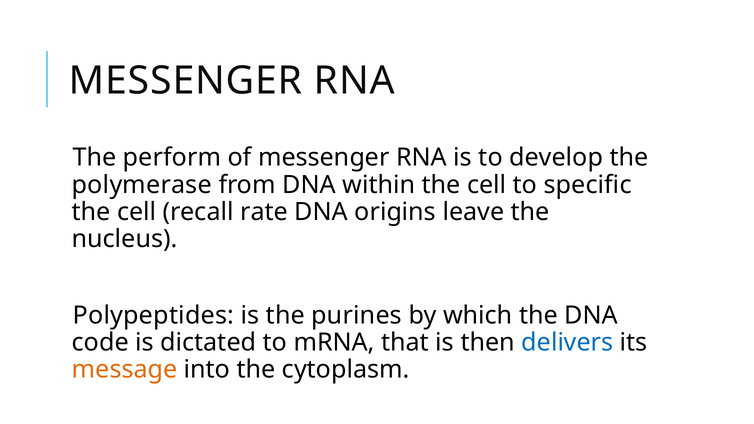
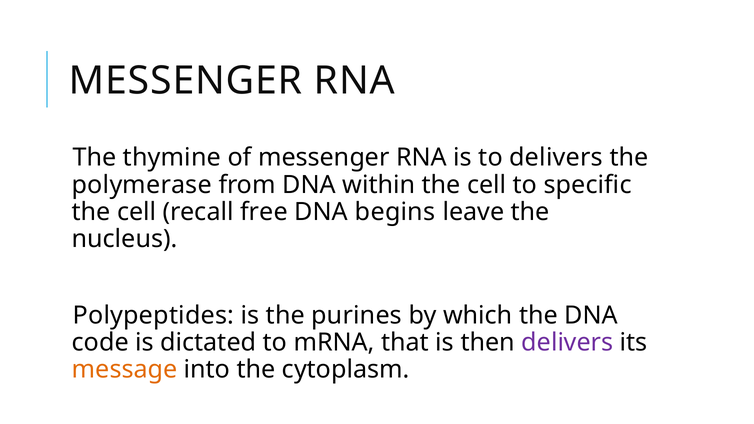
perform: perform -> thymine (172, 158)
to develop: develop -> delivers (556, 158)
rate: rate -> free (264, 212)
origins: origins -> begins (395, 212)
delivers colour: blue -> purple (567, 343)
